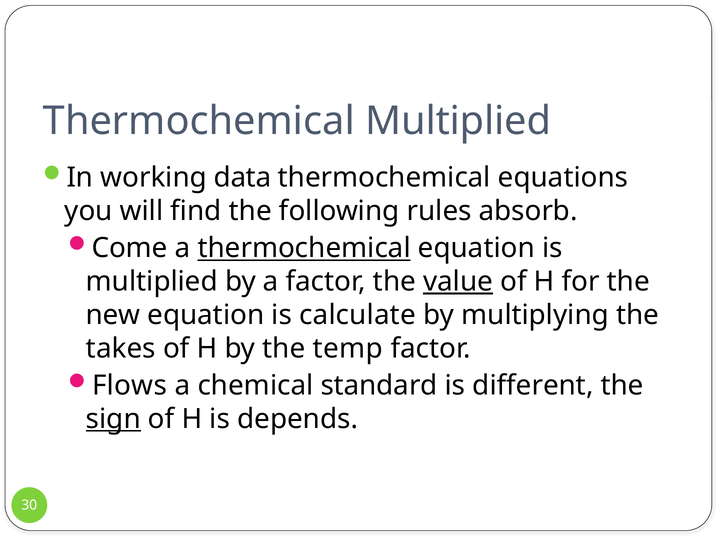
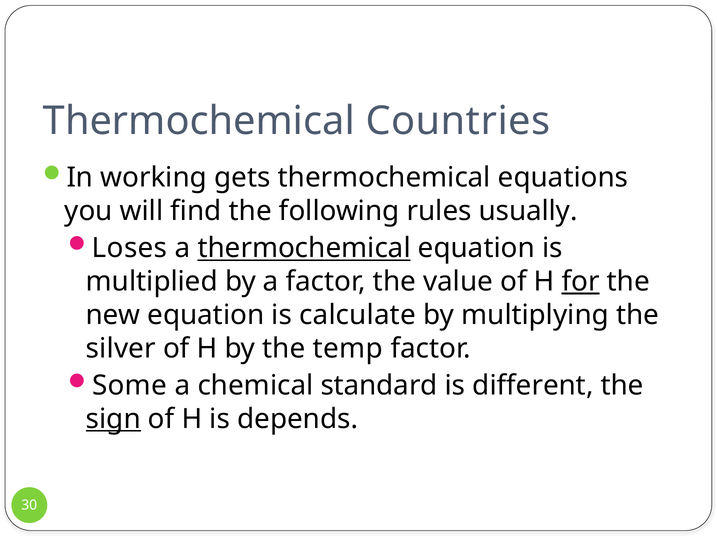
Thermochemical Multiplied: Multiplied -> Countries (458, 121)
data: data -> gets (242, 177)
absorb: absorb -> usually (528, 211)
Come: Come -> Loses (130, 248)
value underline: present -> none (458, 281)
for underline: none -> present (581, 281)
takes: takes -> silver (121, 348)
Flows: Flows -> Some (130, 385)
